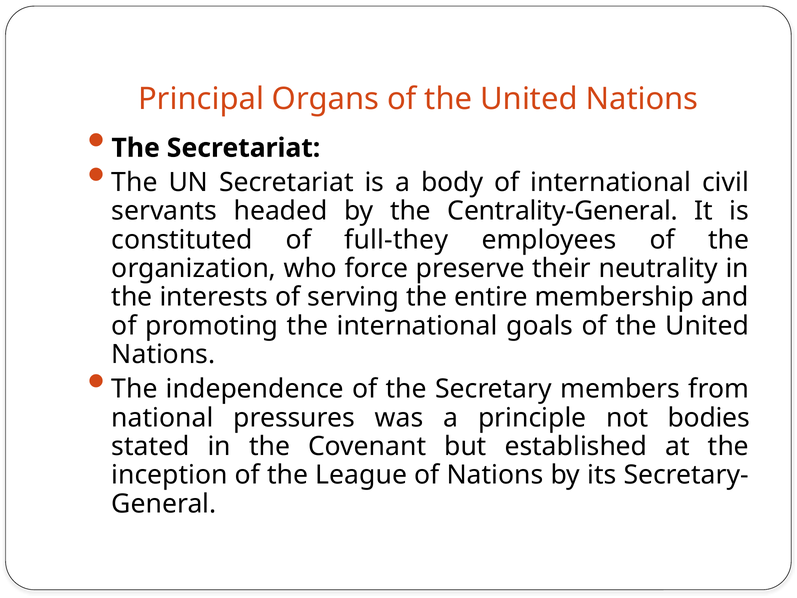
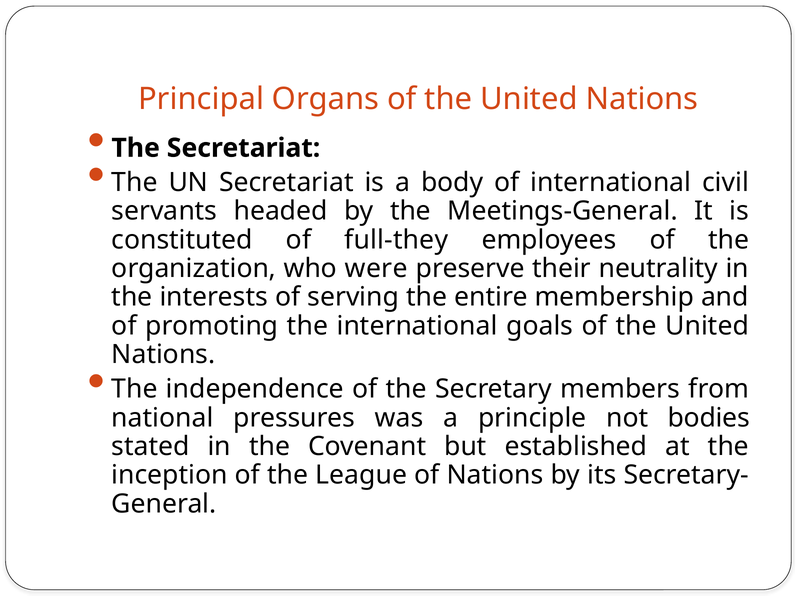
Centrality-General: Centrality-General -> Meetings-General (563, 211)
force: force -> were (376, 268)
